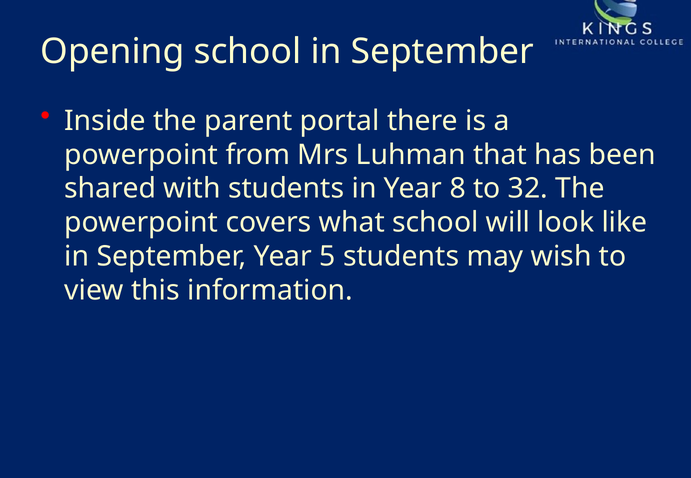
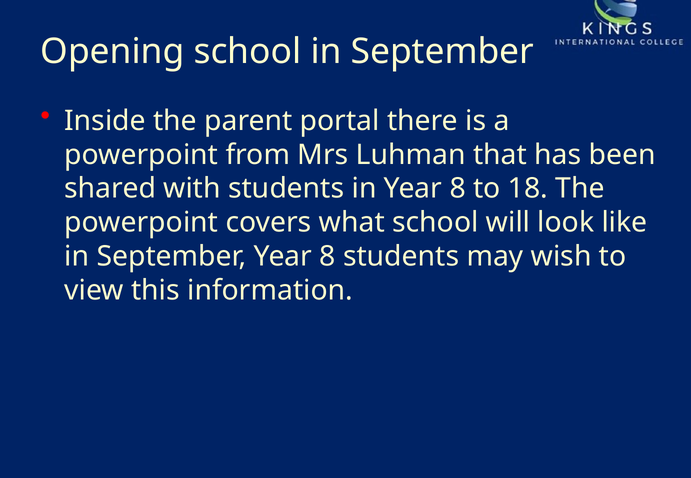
32: 32 -> 18 (528, 189)
September Year 5: 5 -> 8 (328, 257)
